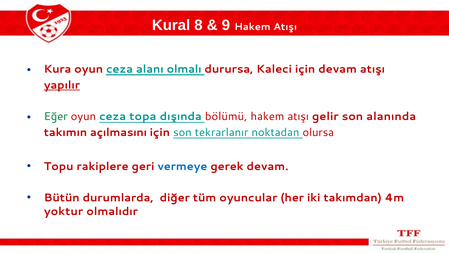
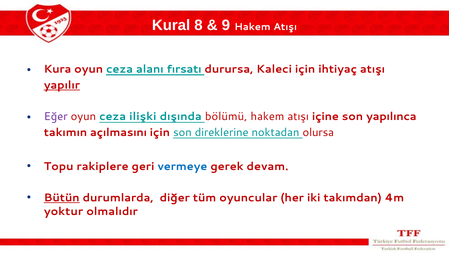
olmalı: olmalı -> fırsatı (184, 69)
için devam: devam -> ihtiyaç (338, 69)
Eğer colour: green -> purple (56, 116)
topa: topa -> ilişki (143, 116)
gelir: gelir -> içine (325, 116)
alanında: alanında -> yapılınca (391, 116)
tekrarlanır: tekrarlanır -> direklerine (222, 132)
Bütün underline: none -> present (62, 197)
